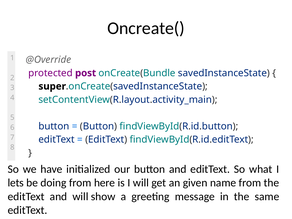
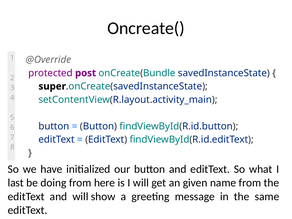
lets: lets -> last (16, 183)
